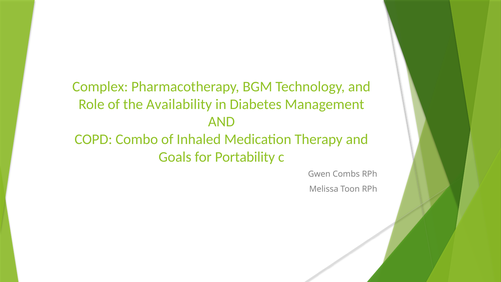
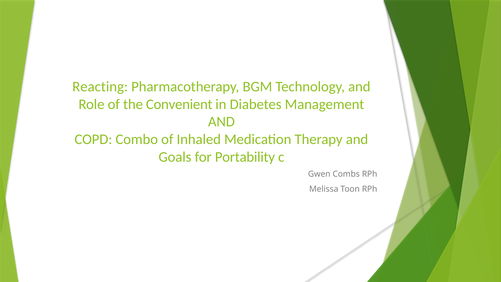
Complex: Complex -> Reacting (100, 87)
Availability: Availability -> Convenient (179, 104)
